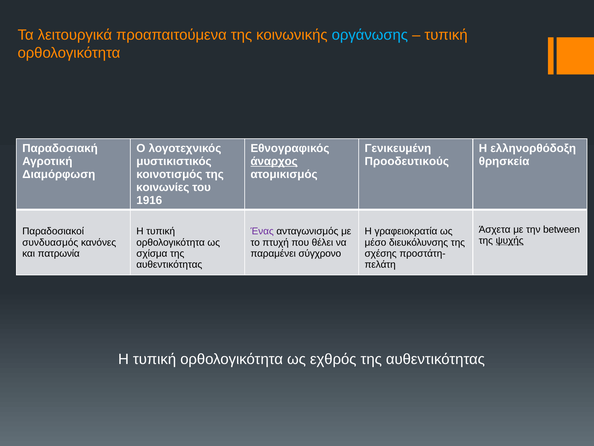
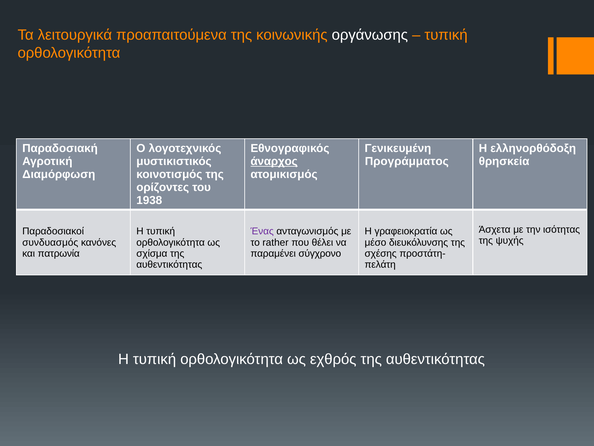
οργάνωσης colour: light blue -> white (370, 35)
Προοδευτικούς: Προοδευτικούς -> Προγράμματος (407, 161)
κοινωνίες: κοινωνίες -> ορίζοντες (163, 187)
1916: 1916 -> 1938 (149, 200)
between: between -> ισότητας (562, 229)
ψυχής underline: present -> none (510, 240)
πτυχή: πτυχή -> rather (276, 242)
